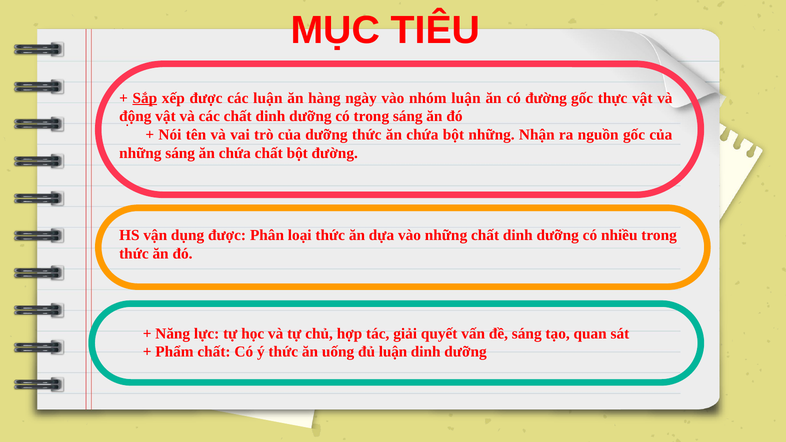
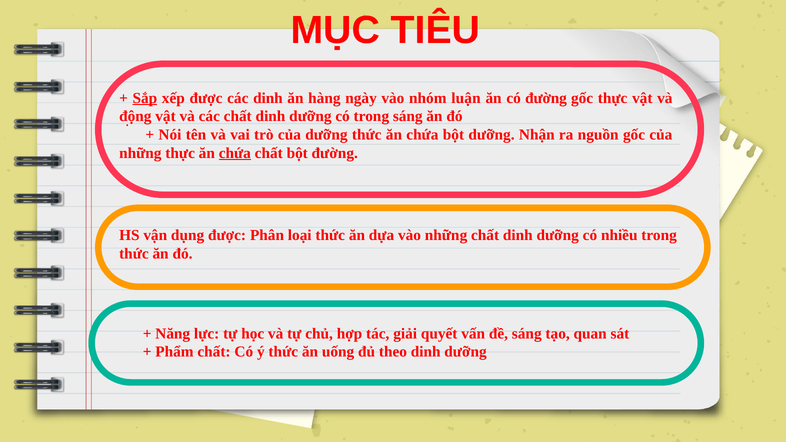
các luận: luận -> dinh (268, 98)
bột những: những -> dưỡng (492, 135)
những sáng: sáng -> thực (180, 153)
chứa underline: none -> present (235, 153)
đủ luận: luận -> theo (393, 352)
